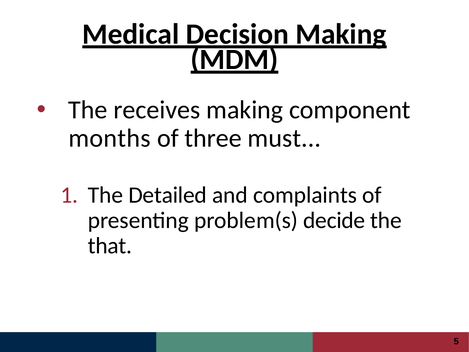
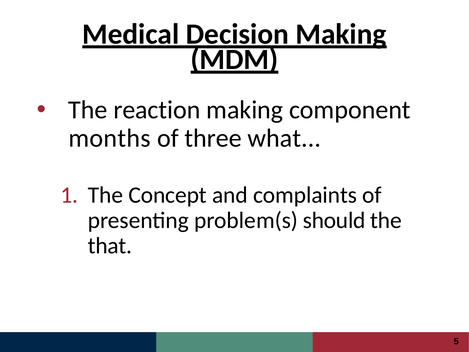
receives: receives -> reaction (157, 110)
must: must -> what (284, 138)
Detailed: Detailed -> Concept (168, 195)
decide: decide -> should (334, 220)
